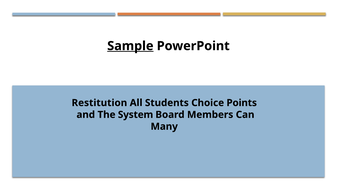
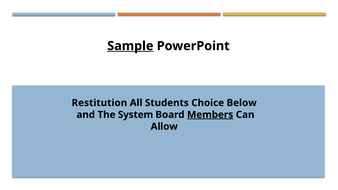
Points: Points -> Below (242, 103)
Members underline: none -> present (210, 115)
Many: Many -> Allow (164, 127)
